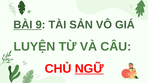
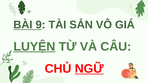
LUYỆN underline: none -> present (34, 47)
